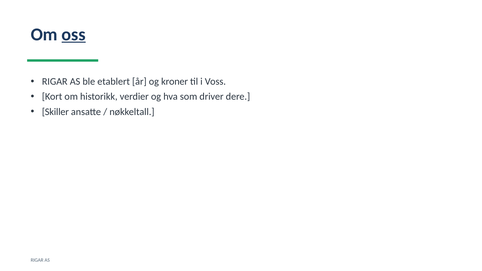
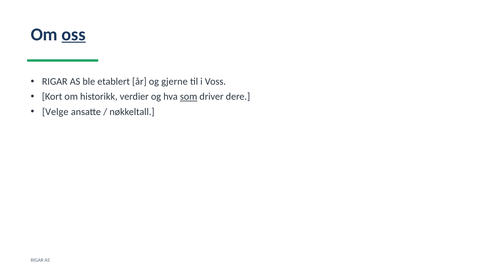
kroner: kroner -> gjerne (174, 82)
som underline: none -> present (189, 97)
Skiller: Skiller -> Velge (55, 112)
